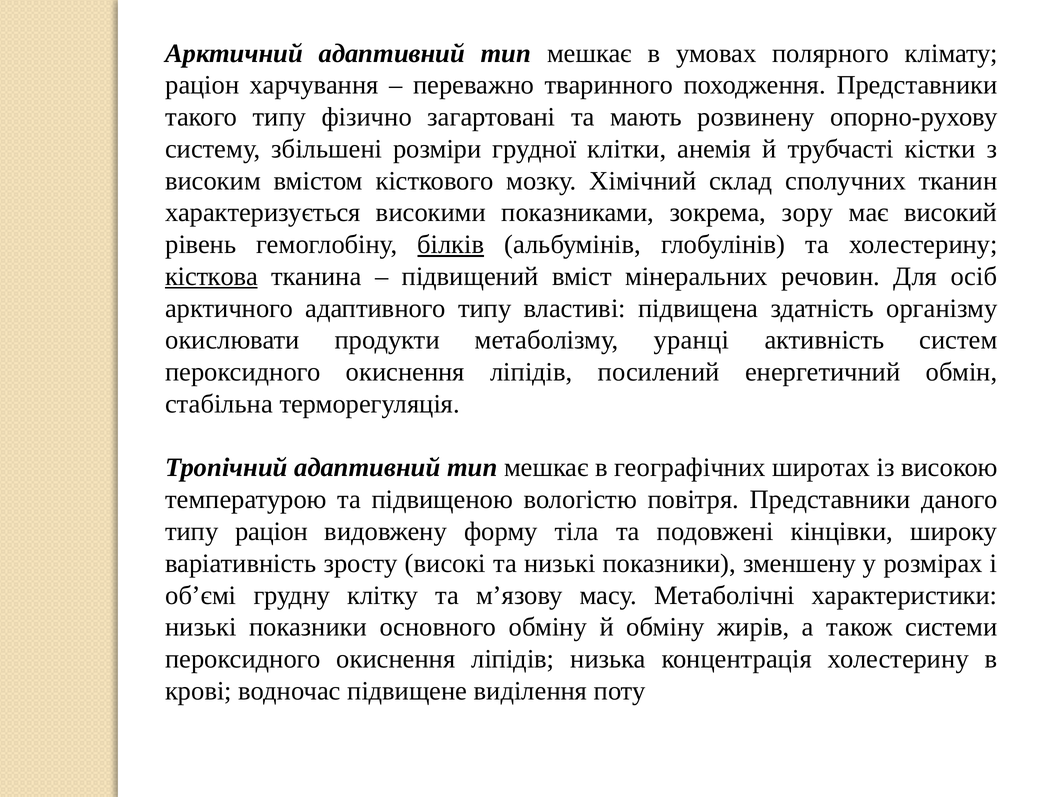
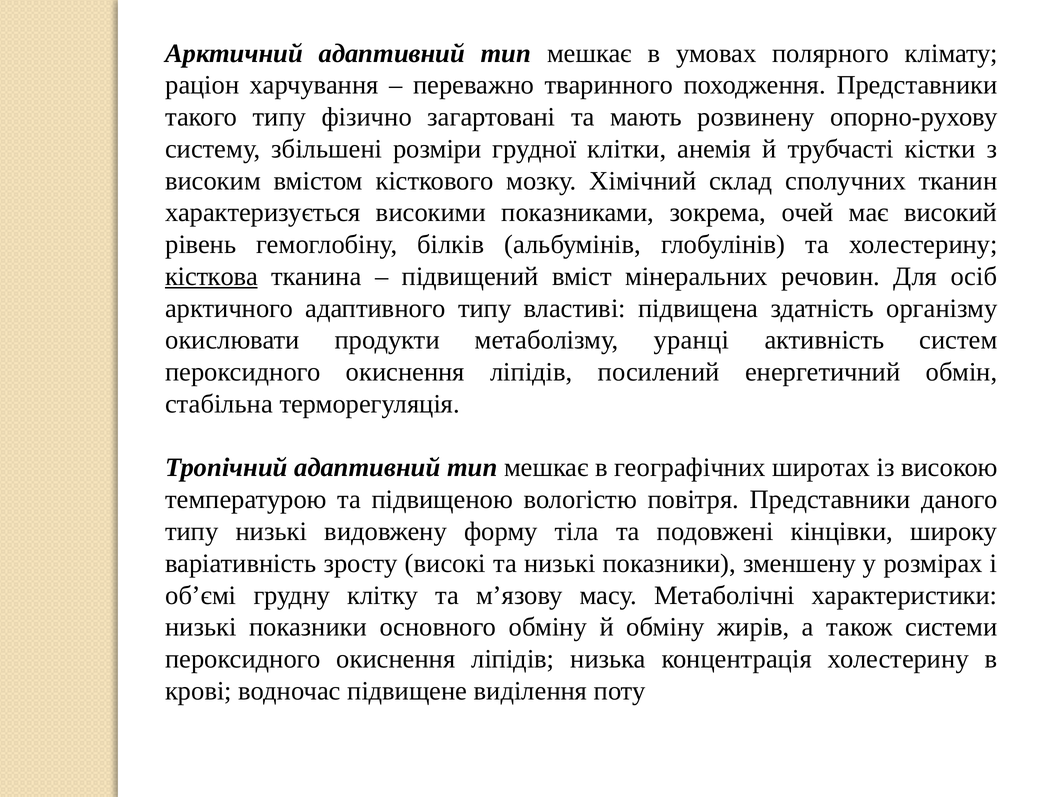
зору: зору -> очей (808, 213)
білків underline: present -> none (451, 245)
типу раціон: раціон -> низькі (271, 532)
